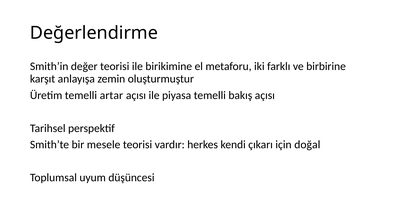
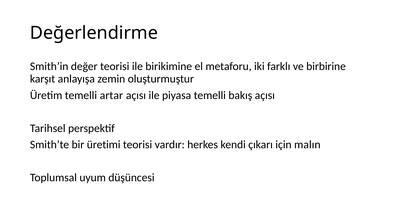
mesele: mesele -> üretimi (104, 145)
doğal: doğal -> malın (307, 145)
